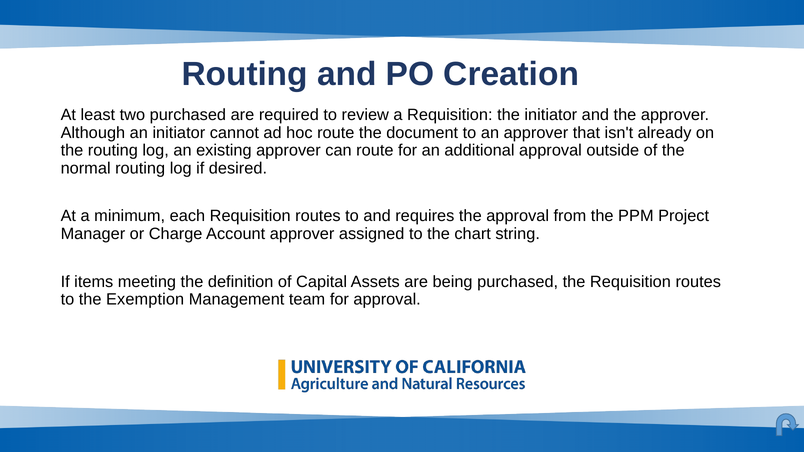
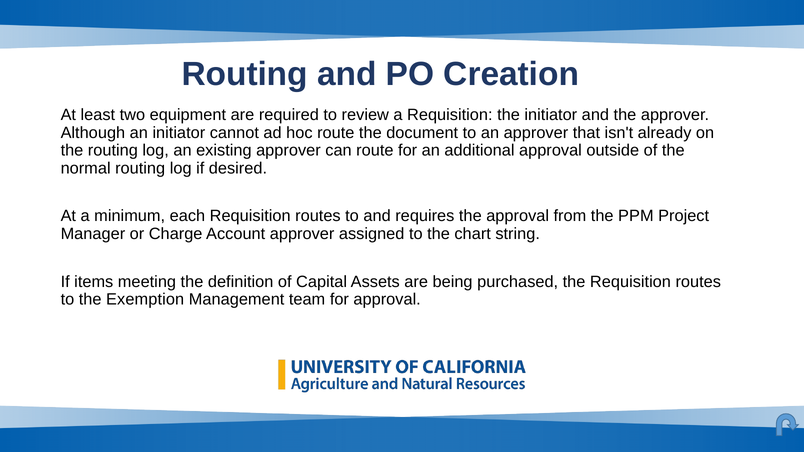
two purchased: purchased -> equipment (188, 115)
